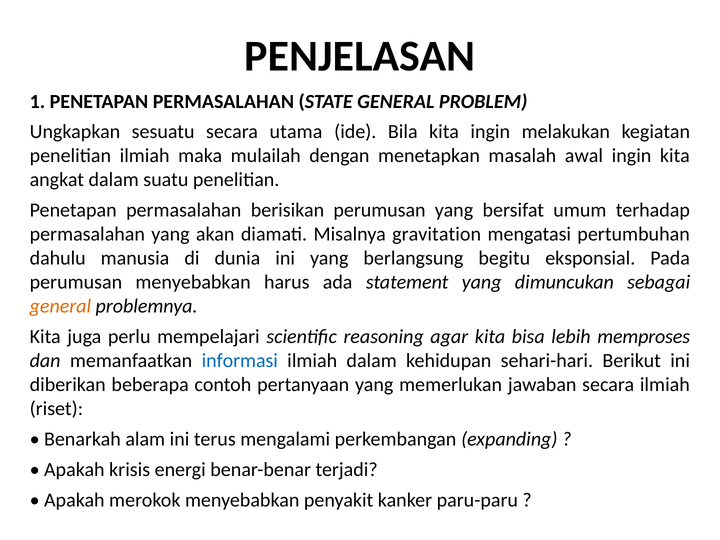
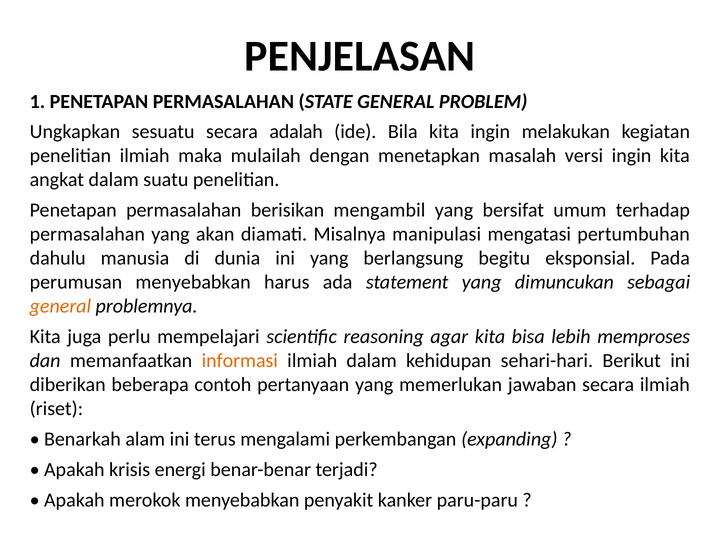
utama: utama -> adalah (296, 132)
awal: awal -> versi (584, 156)
berisikan perumusan: perumusan -> mengambil (379, 210)
gravitation: gravitation -> manipulasi (437, 234)
informasi colour: blue -> orange (240, 361)
